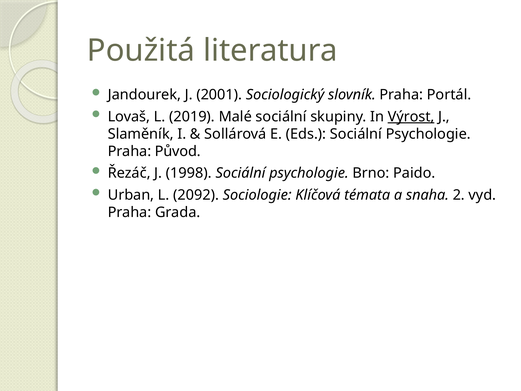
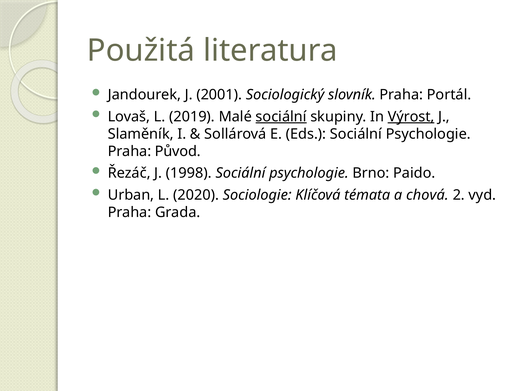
sociální underline: none -> present (281, 117)
2092: 2092 -> 2020 (196, 195)
snaha: snaha -> chová (427, 195)
